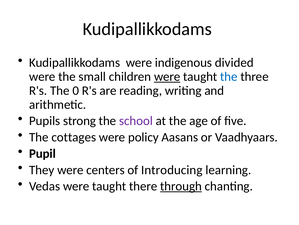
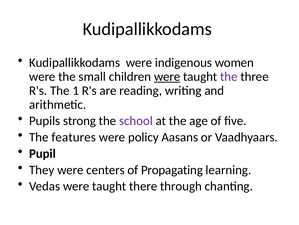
divided: divided -> women (234, 62)
the colour: blue -> purple (229, 76)
0: 0 -> 1 (76, 90)
cottages: cottages -> features (74, 137)
Introducing: Introducing -> Propagating (172, 169)
through underline: present -> none (181, 186)
